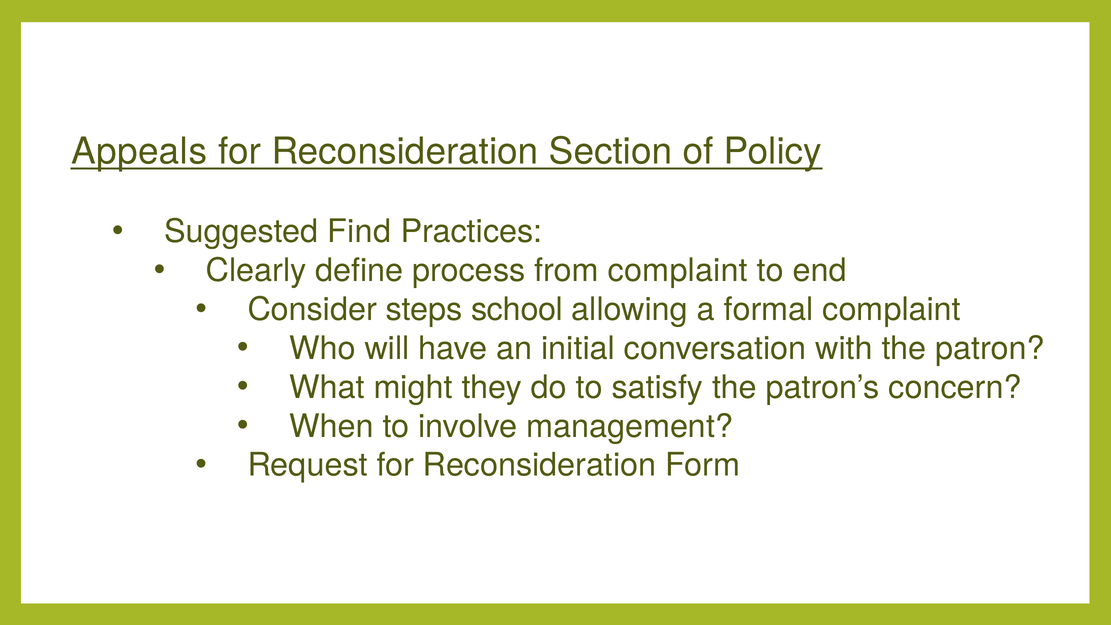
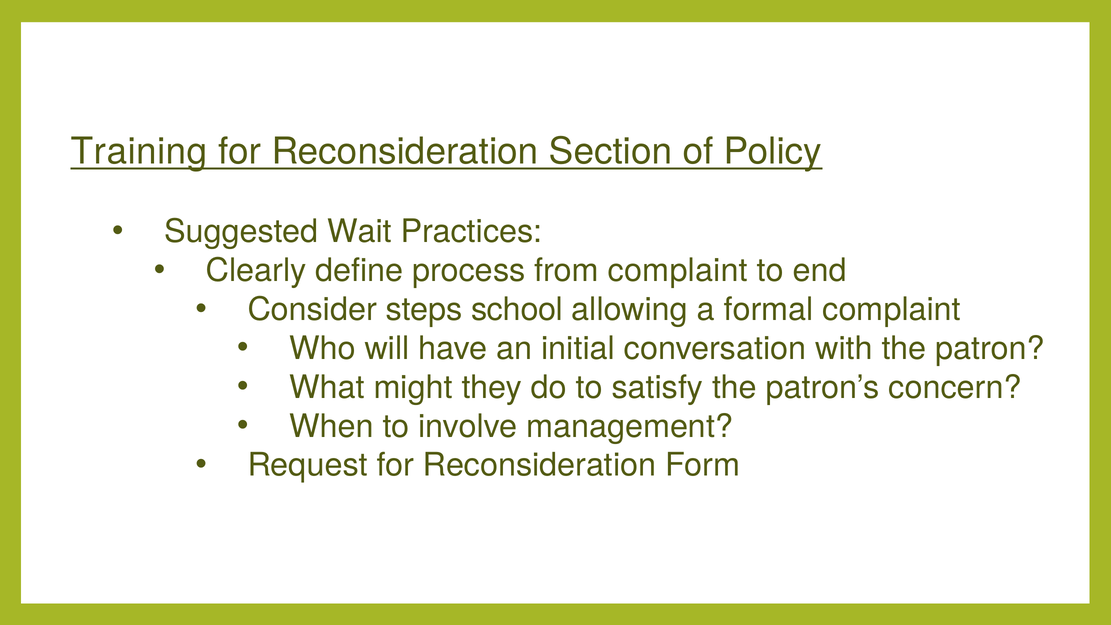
Appeals: Appeals -> Training (139, 151)
Find: Find -> Wait (359, 232)
